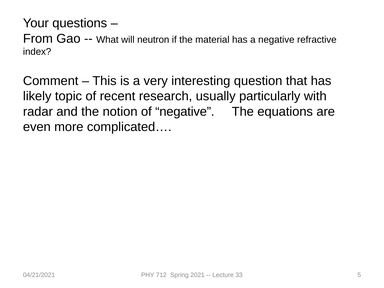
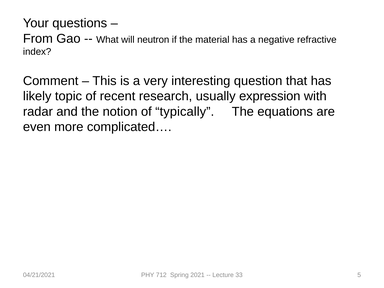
particularly: particularly -> expression (270, 96)
of negative: negative -> typically (185, 112)
